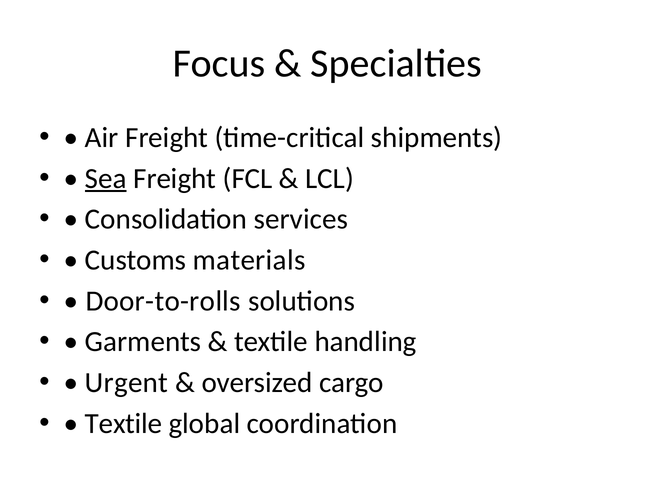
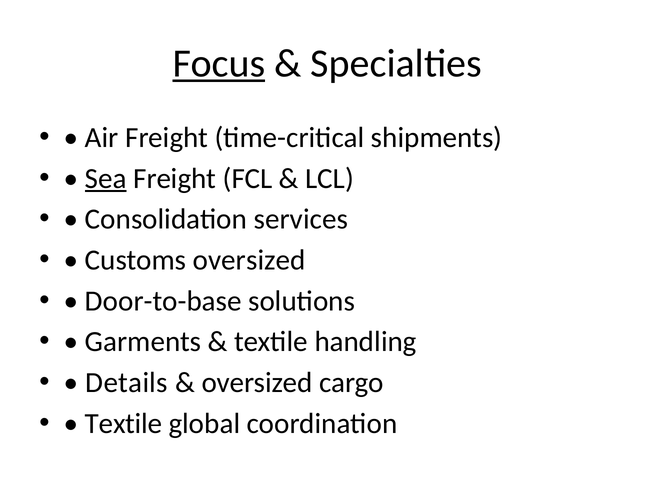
Focus underline: none -> present (219, 63)
Customs materials: materials -> oversized (249, 260)
Door-to-rolls: Door-to-rolls -> Door-to-base (163, 300)
Urgent: Urgent -> Details (127, 382)
